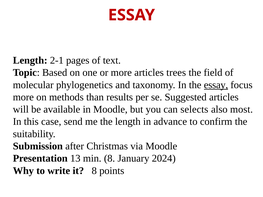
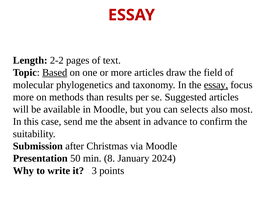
2-1: 2-1 -> 2-2 (57, 60)
Based underline: none -> present (55, 73)
trees: trees -> draw (176, 73)
the length: length -> absent (128, 122)
13: 13 -> 50 (75, 159)
it 8: 8 -> 3 (94, 171)
